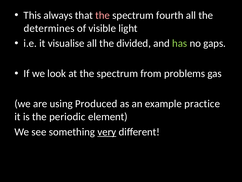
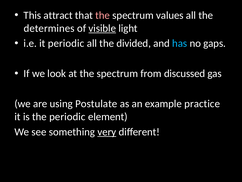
always: always -> attract (58, 15)
fourth: fourth -> values (170, 15)
visible underline: none -> present (102, 28)
it visualise: visualise -> periodic (66, 43)
has colour: light green -> light blue (180, 43)
problems: problems -> discussed (185, 73)
Produced: Produced -> Postulate (96, 104)
